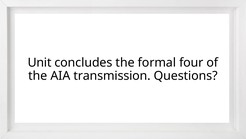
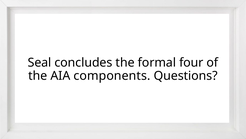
Unit: Unit -> Seal (40, 62)
transmission: transmission -> components (112, 76)
